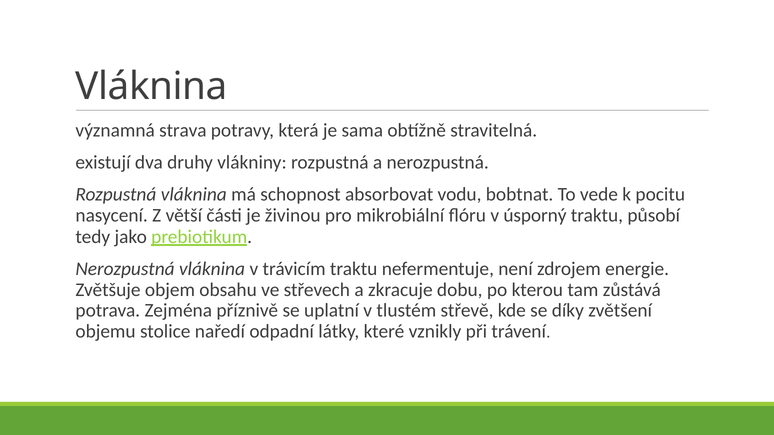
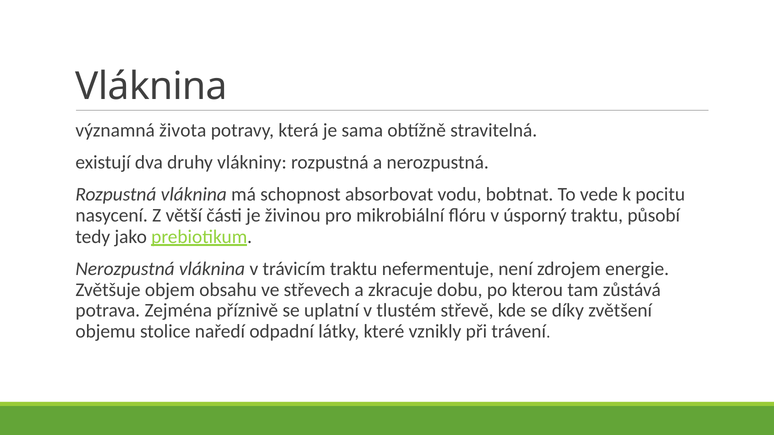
strava: strava -> života (183, 130)
